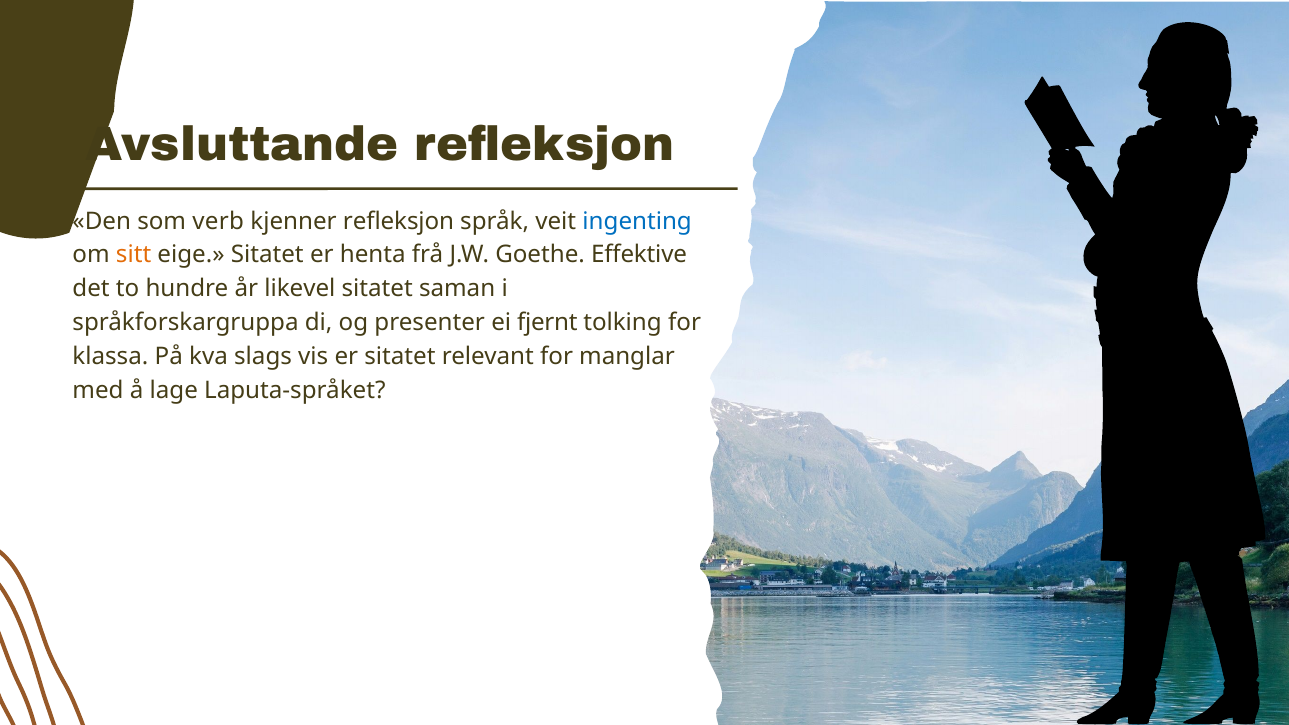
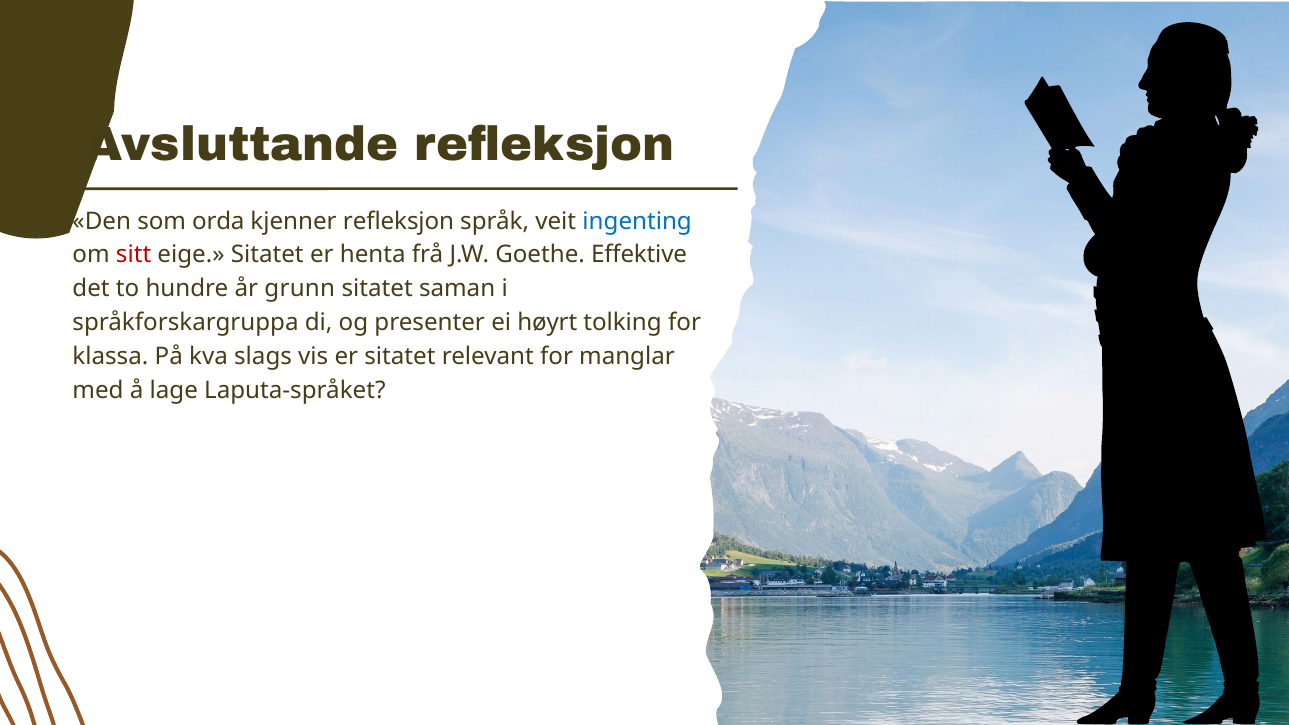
verb: verb -> orda (218, 221)
sitt colour: orange -> red (134, 255)
likevel: likevel -> grunn (300, 289)
fjernt: fjernt -> høyrt (547, 323)
